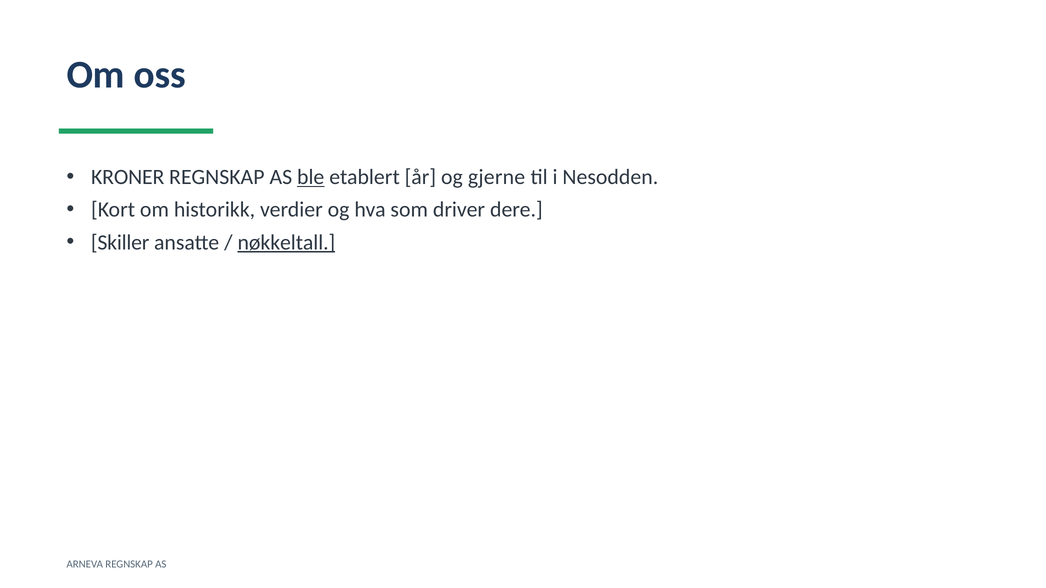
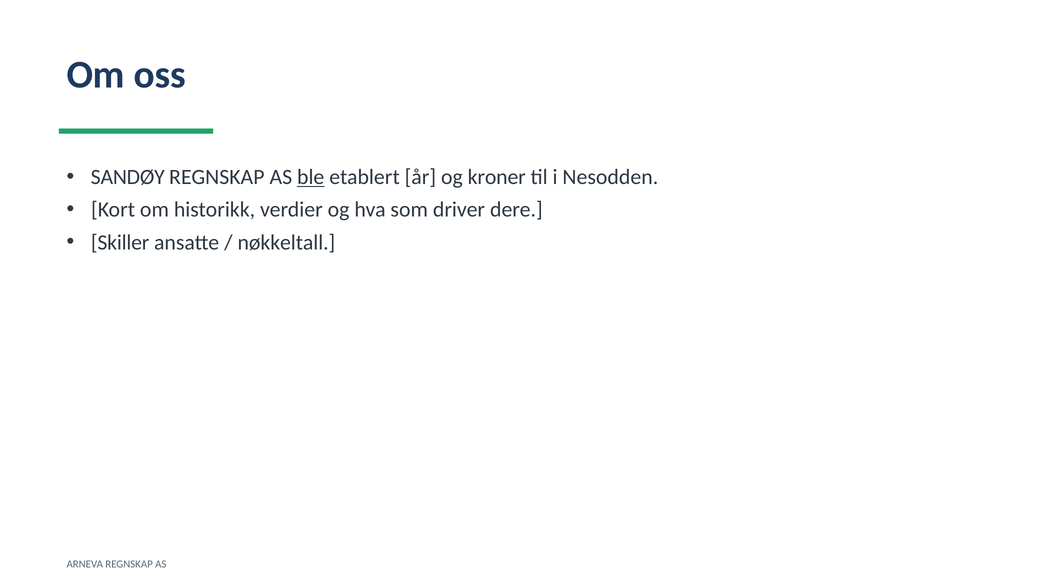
KRONER: KRONER -> SANDØY (128, 177)
gjerne: gjerne -> kroner (497, 177)
nøkkeltall underline: present -> none (286, 243)
